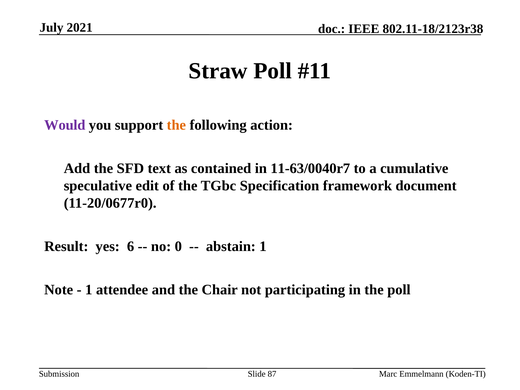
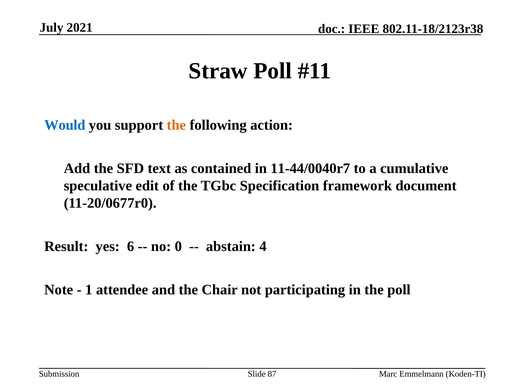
Would colour: purple -> blue (65, 125)
11-63/0040r7: 11-63/0040r7 -> 11-44/0040r7 (310, 168)
abstain 1: 1 -> 4 (263, 246)
